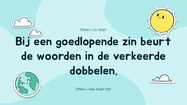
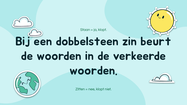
goedlopende: goedlopende -> dobbelsteen (87, 41)
dobbelen: dobbelen -> woorden (93, 71)
